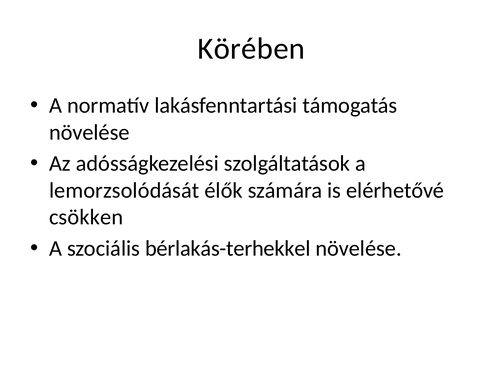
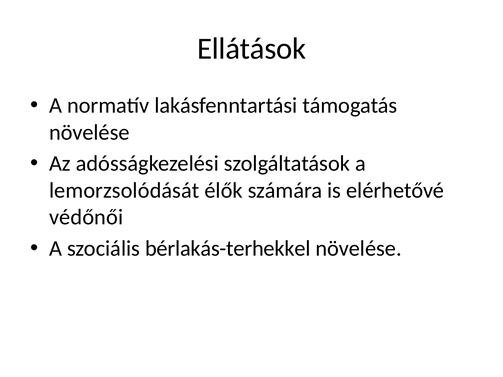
Körében: Körében -> Ellátások (252, 49)
csökken: csökken -> védőnői (86, 217)
